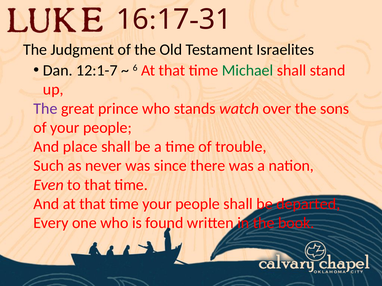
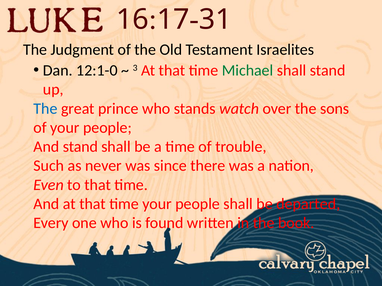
12:1-7: 12:1-7 -> 12:1-0 (97, 71)
6: 6 -> 3 (135, 68)
The colour: purple -> blue (45, 109)
And place: place -> stand (80, 147)
